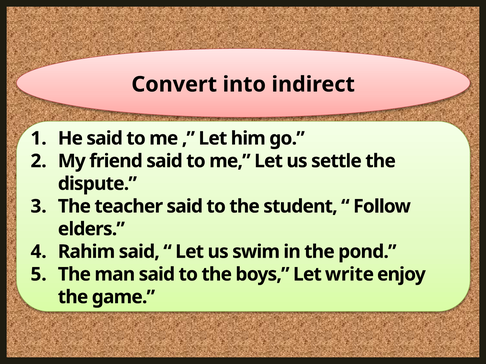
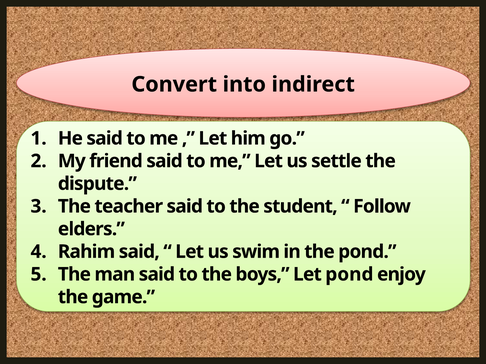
Let write: write -> pond (349, 275)
